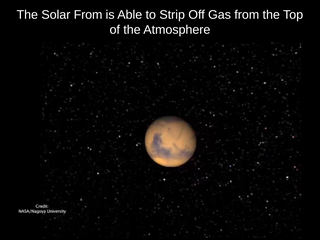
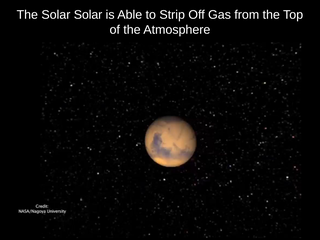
Solar From: From -> Solar (88, 15)
